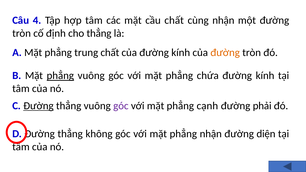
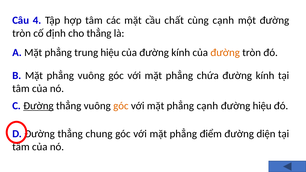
cùng nhận: nhận -> cạnh (223, 20)
trung chất: chất -> hiệu (110, 52)
phẳng underline: present -> none (60, 76)
góc colour: purple -> orange (121, 106)
đường phải: phải -> hiệu (262, 106)
không: không -> chung (99, 134)
phẳng nhận: nhận -> điểm (211, 134)
